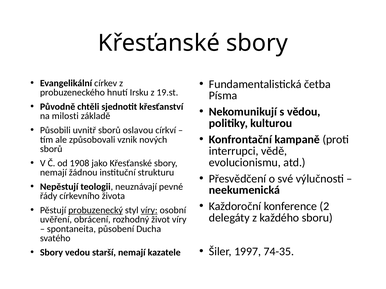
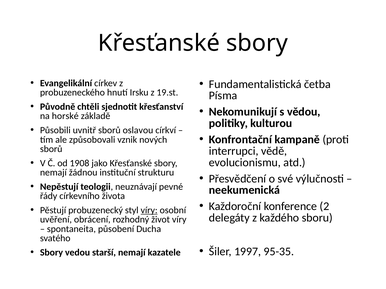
milosti: milosti -> horské (65, 116)
probuzenecký underline: present -> none (96, 211)
74-35: 74-35 -> 95-35 (279, 252)
